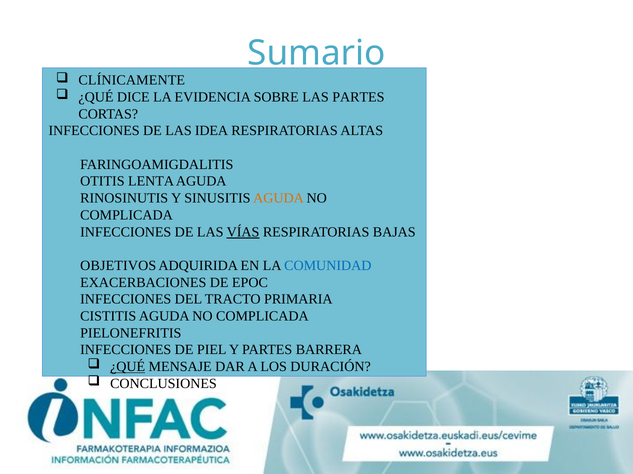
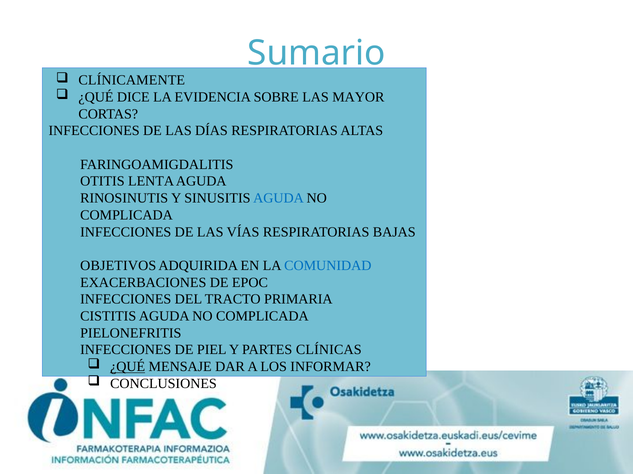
LAS PARTES: PARTES -> MAYOR (358, 97)
IDEA: IDEA -> DÍAS (211, 131)
AGUDA colour: orange -> blue (279, 199)
VÍAS underline: present -> none (243, 232)
BARRERA: BARRERA -> CLÍNICAS (329, 350)
DURACIÓN: DURACIÓN -> INFORMAR (331, 367)
